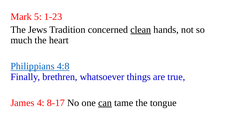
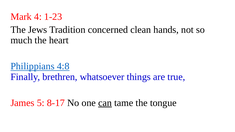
5: 5 -> 4 (38, 17)
clean underline: present -> none (141, 30)
4: 4 -> 5 (41, 103)
